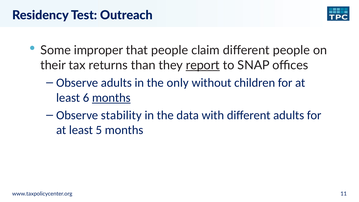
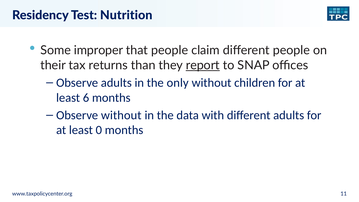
Outreach: Outreach -> Nutrition (126, 15)
months underline: present -> none (111, 98)
Observe stability: stability -> without (121, 115)
5: 5 -> 0 (99, 130)
